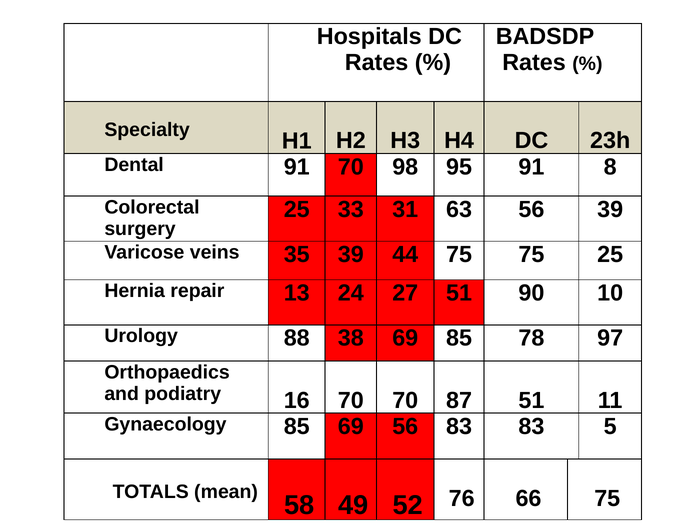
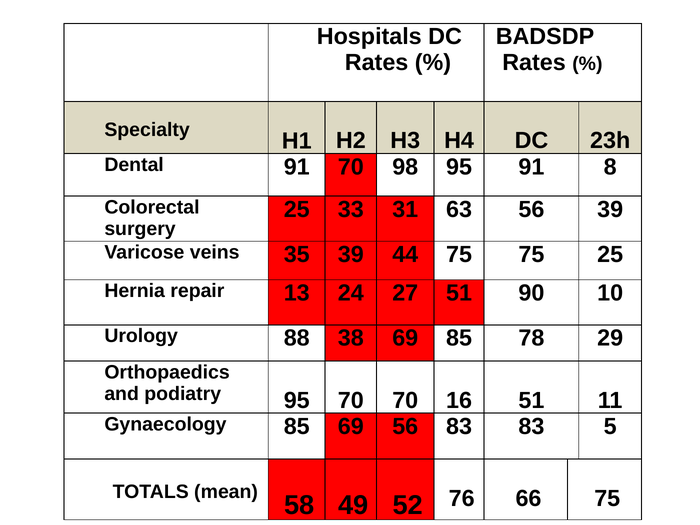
97: 97 -> 29 (610, 338)
podiatry 16: 16 -> 95 (297, 400)
87: 87 -> 16 (459, 400)
